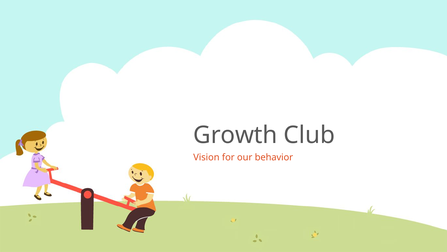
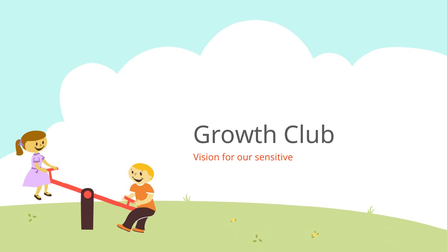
behavior: behavior -> sensitive (274, 157)
